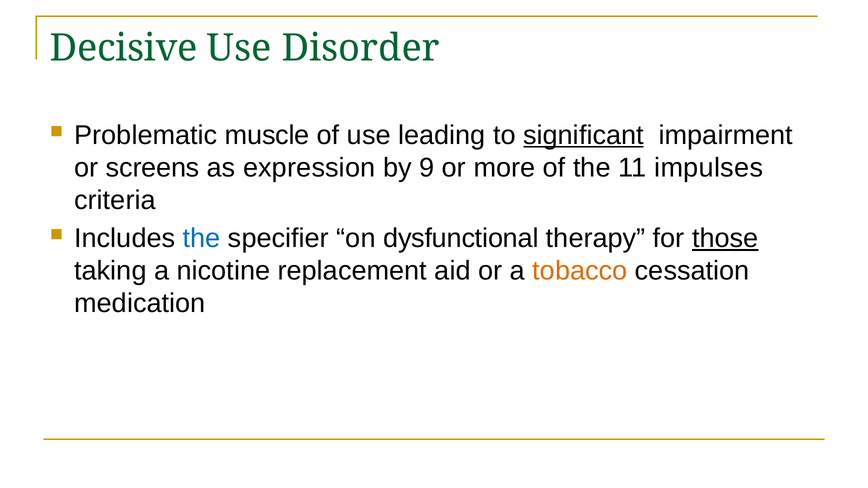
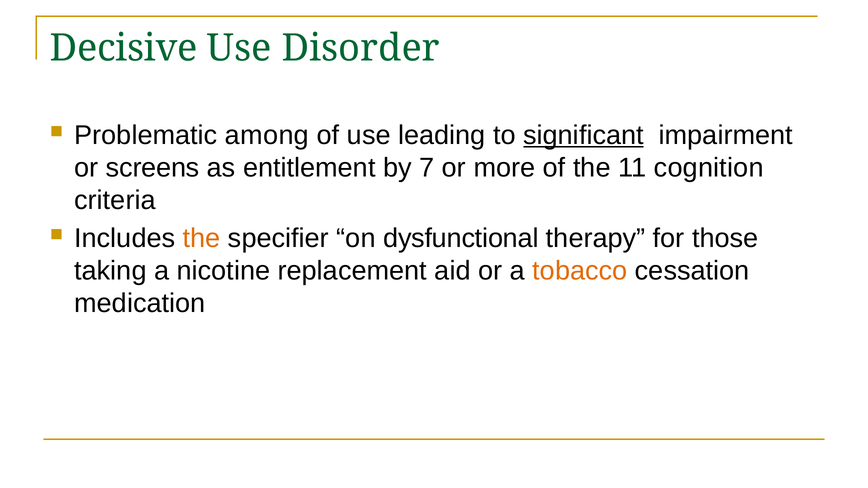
muscle: muscle -> among (267, 135)
expression: expression -> entitlement (309, 168)
9: 9 -> 7 (427, 168)
impulses: impulses -> cognition (709, 168)
the colour: blue -> orange (202, 238)
those underline: present -> none (725, 238)
